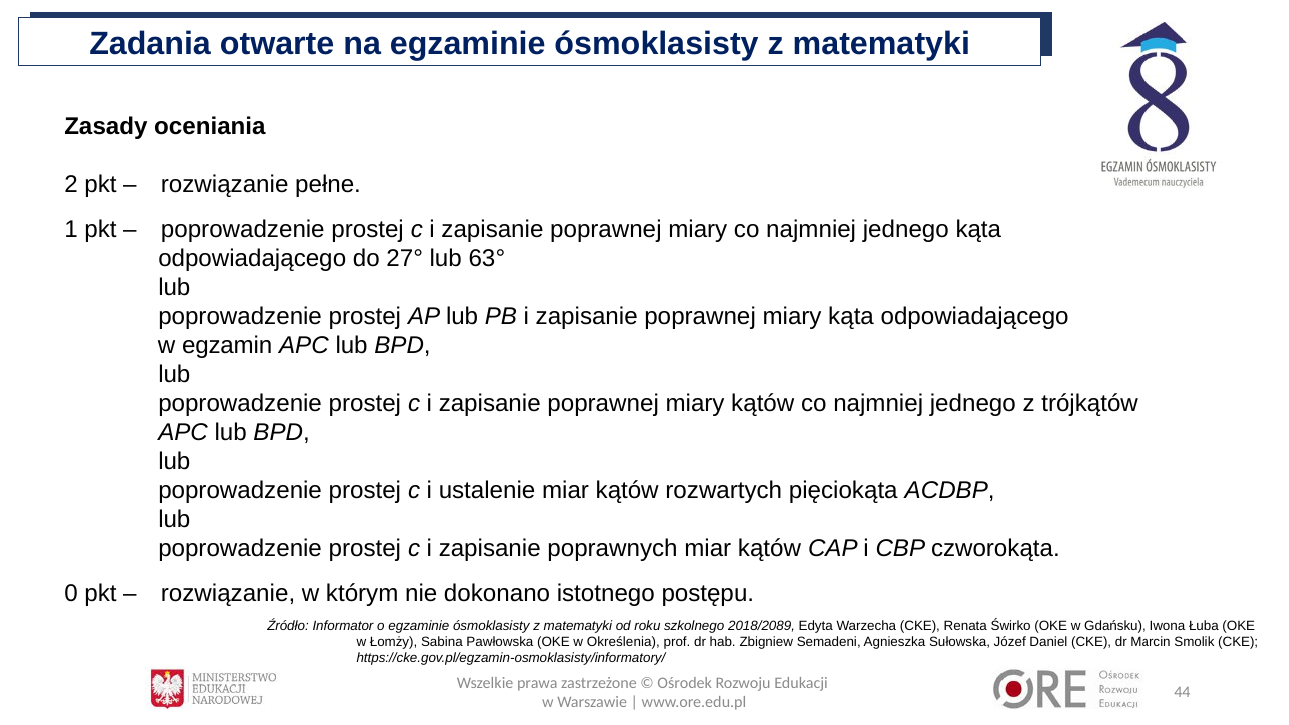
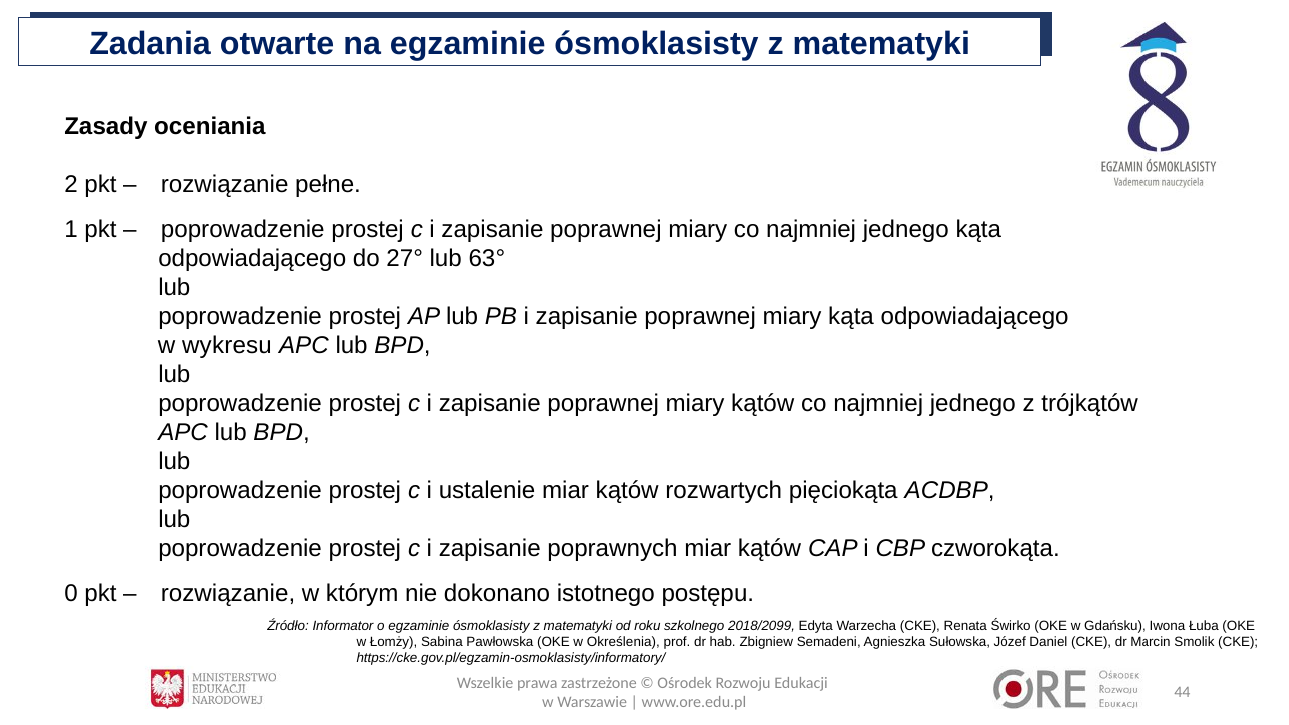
egzamin: egzamin -> wykresu (227, 346)
2018/2089: 2018/2089 -> 2018/2099 (762, 626)
